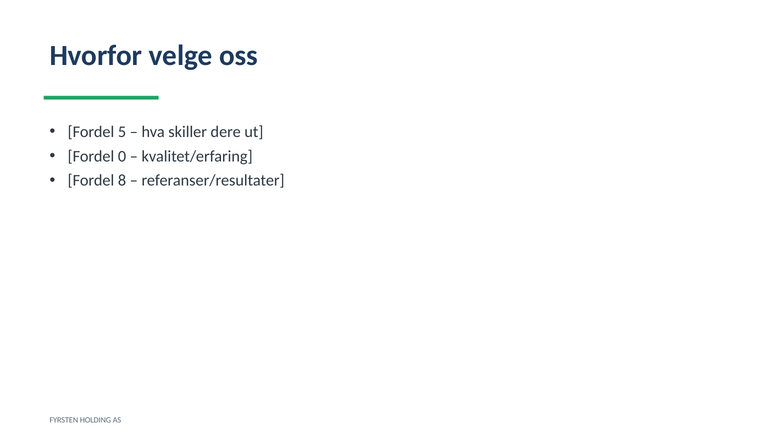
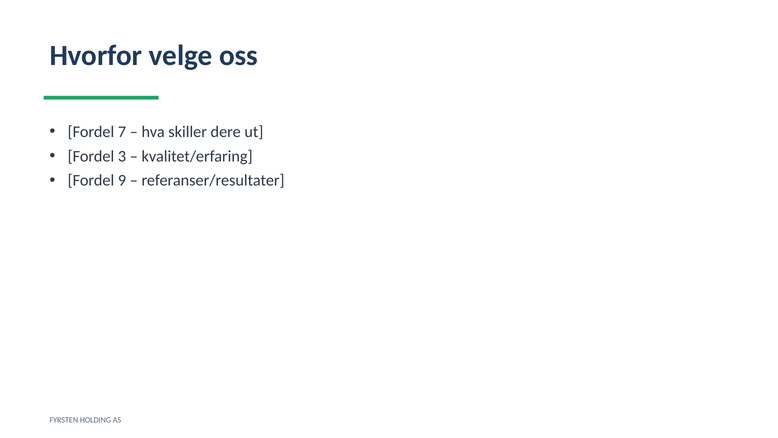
5: 5 -> 7 (122, 132)
0: 0 -> 3 (122, 156)
8: 8 -> 9 (122, 180)
